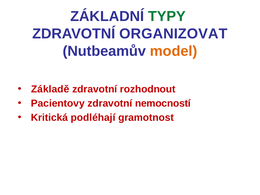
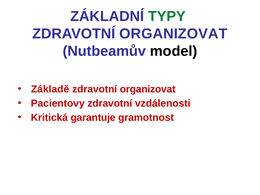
model colour: orange -> black (174, 51)
rozhodnout: rozhodnout -> organizovat (148, 89)
nemocností: nemocností -> vzdálenosti (163, 103)
podléhají: podléhají -> garantuje (93, 118)
